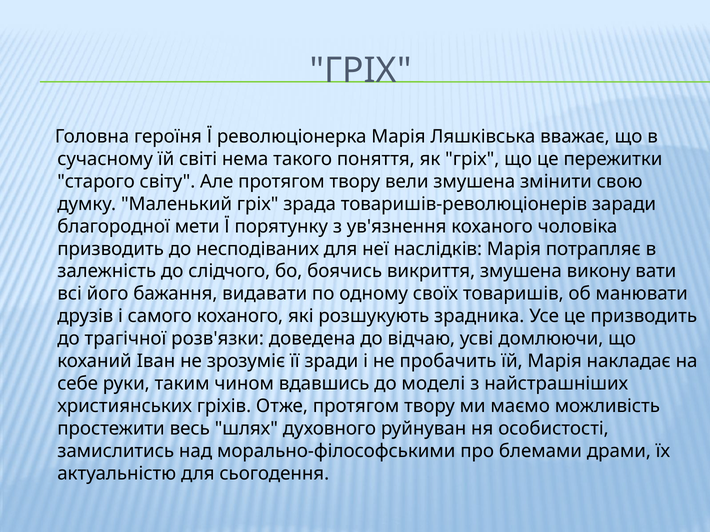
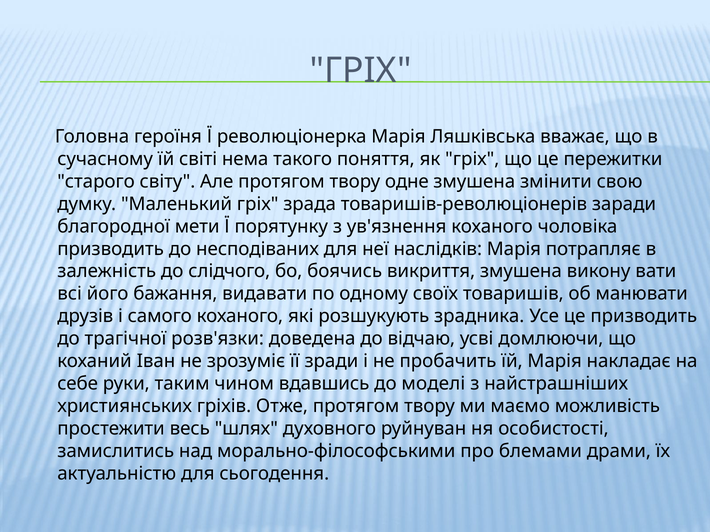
вели: вели -> одне (407, 182)
